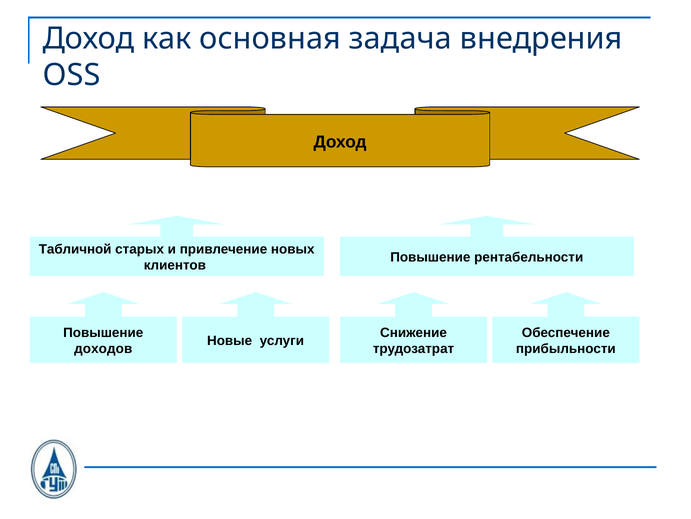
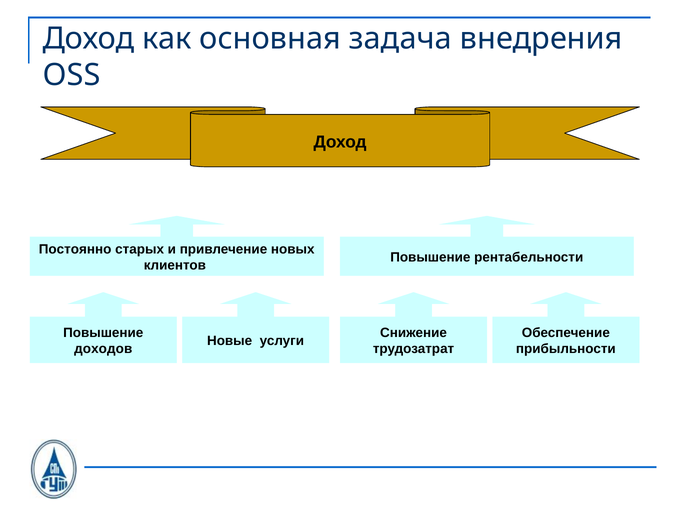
Табличной: Табличной -> Постоянно (75, 249)
